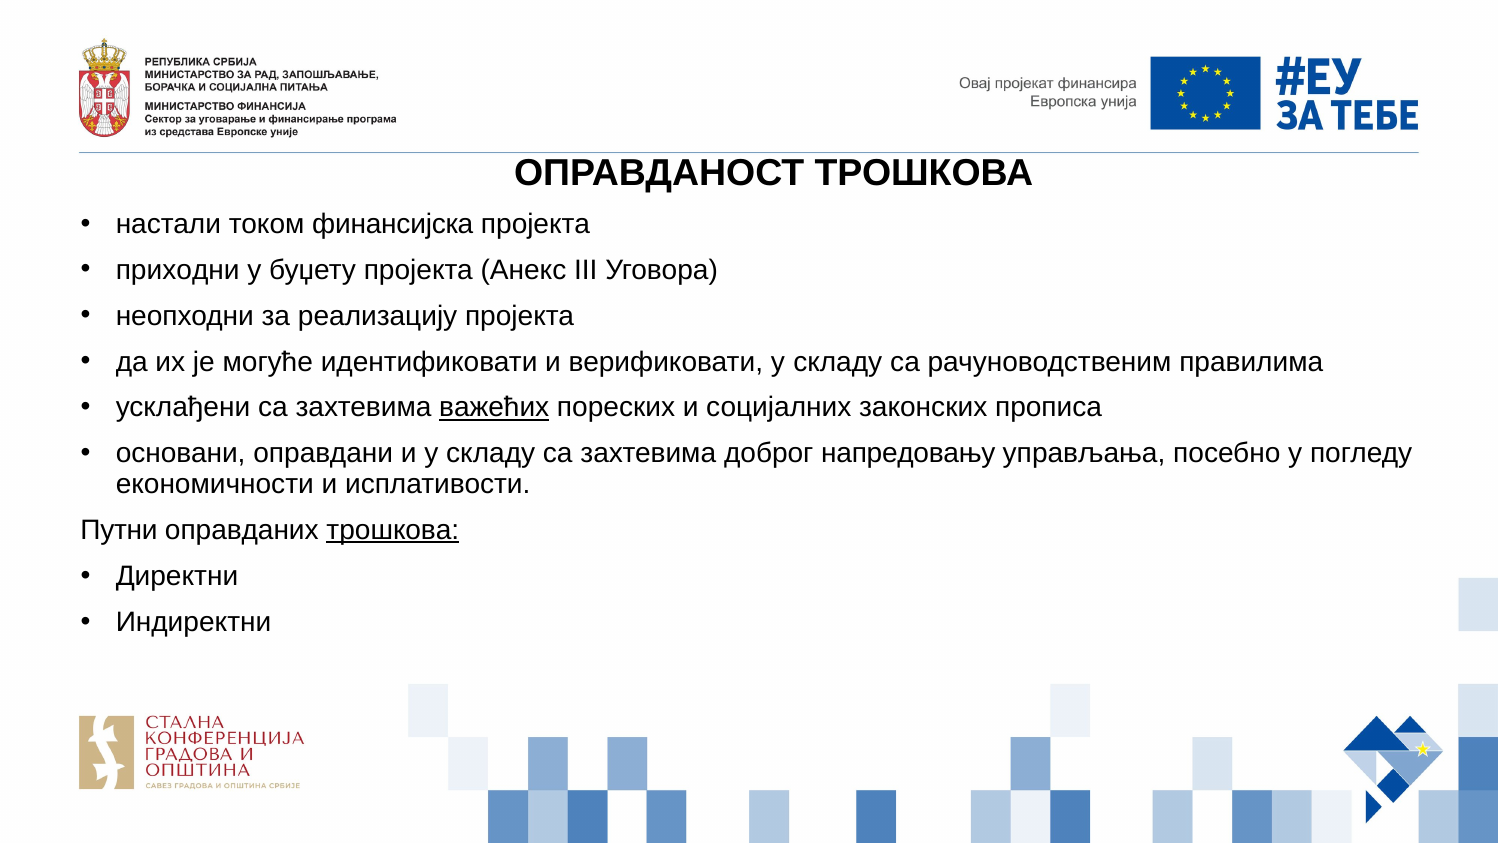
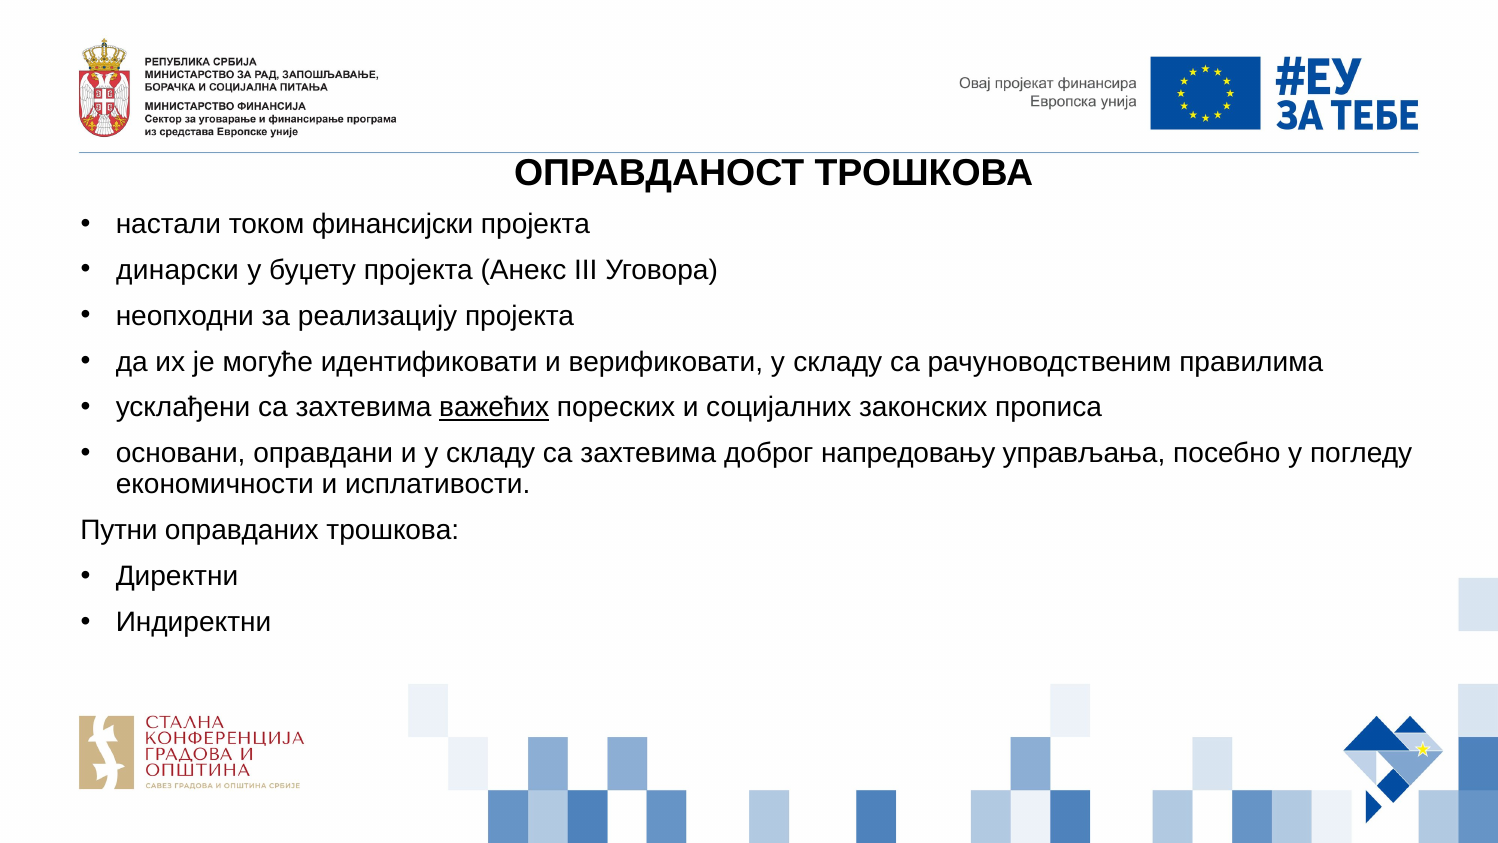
финансијска: финансијска -> финансијски (393, 224)
приходни: приходни -> динарски (178, 270)
трошкова underline: present -> none (393, 530)
